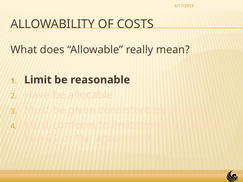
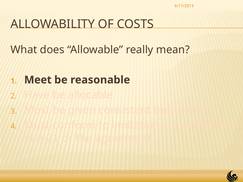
Limit: Limit -> Meet (38, 80)
